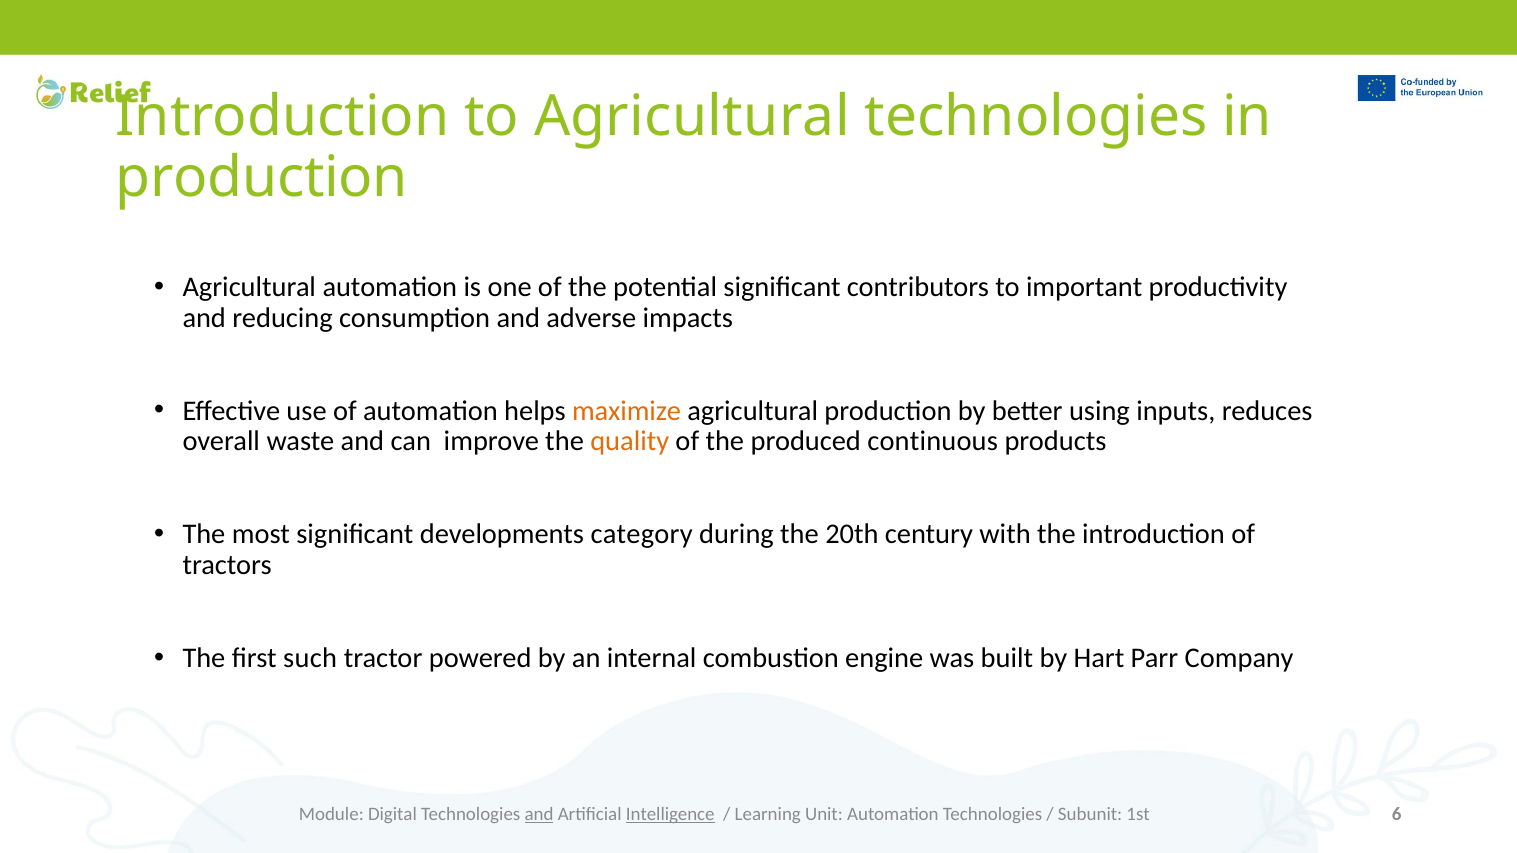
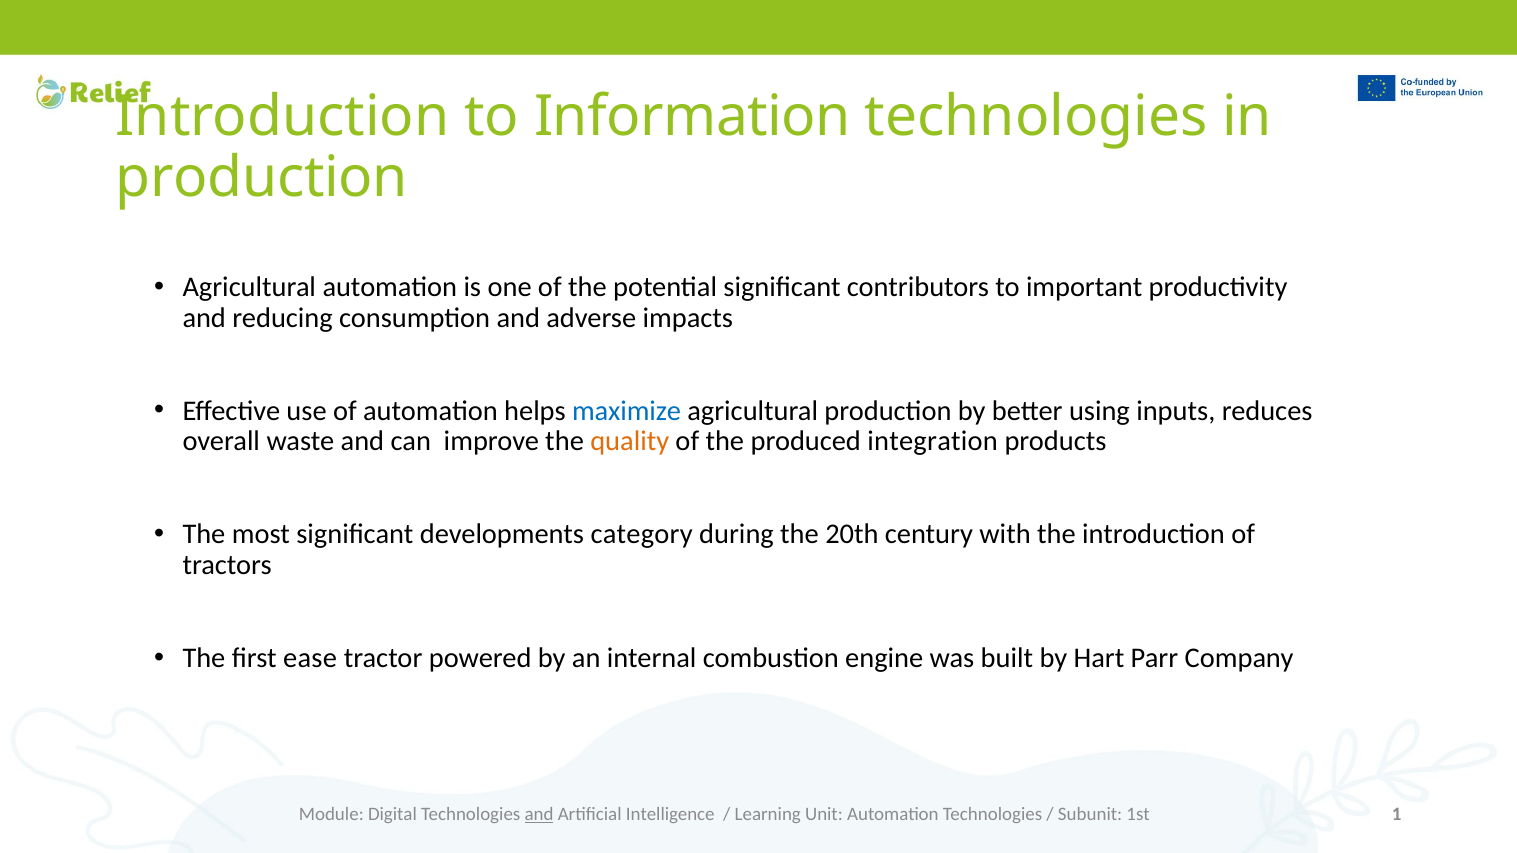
to Agricultural: Agricultural -> Information (692, 116)
maximize colour: orange -> blue (627, 411)
continuous: continuous -> integration (933, 442)
such: such -> ease (310, 658)
Intelligence underline: present -> none (670, 815)
6: 6 -> 1 (1397, 815)
